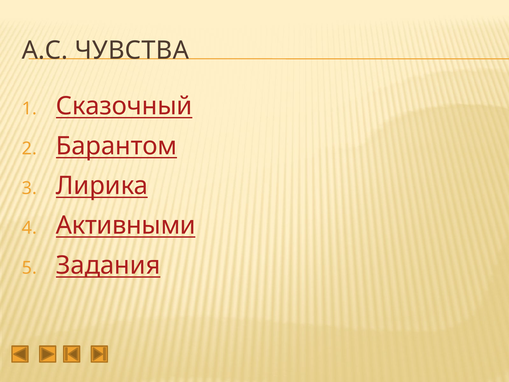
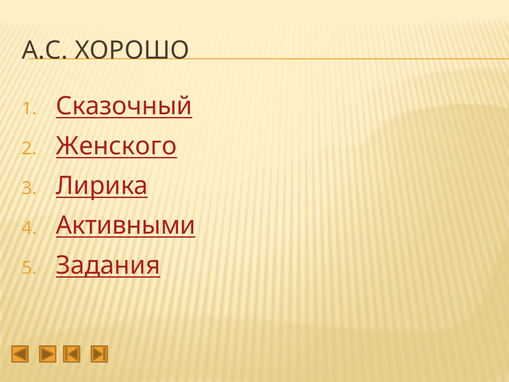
ЧУВСТВА: ЧУВСТВА -> ХОРОШО (132, 51)
Барантом: Барантом -> Женского (116, 146)
